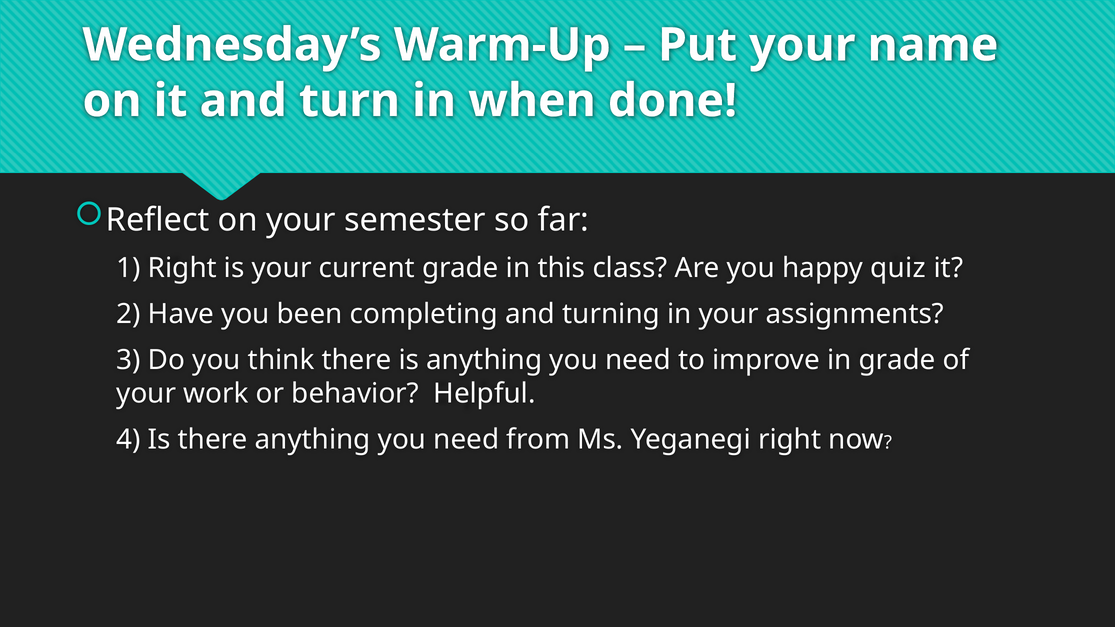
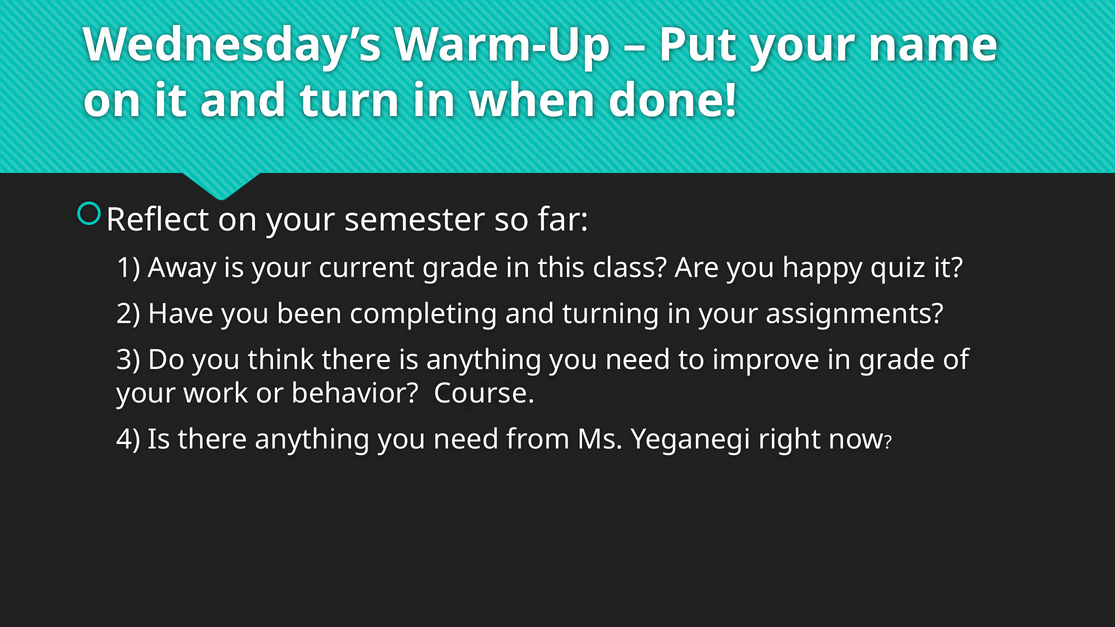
1 Right: Right -> Away (182, 268)
Helpful: Helpful -> Course (484, 394)
